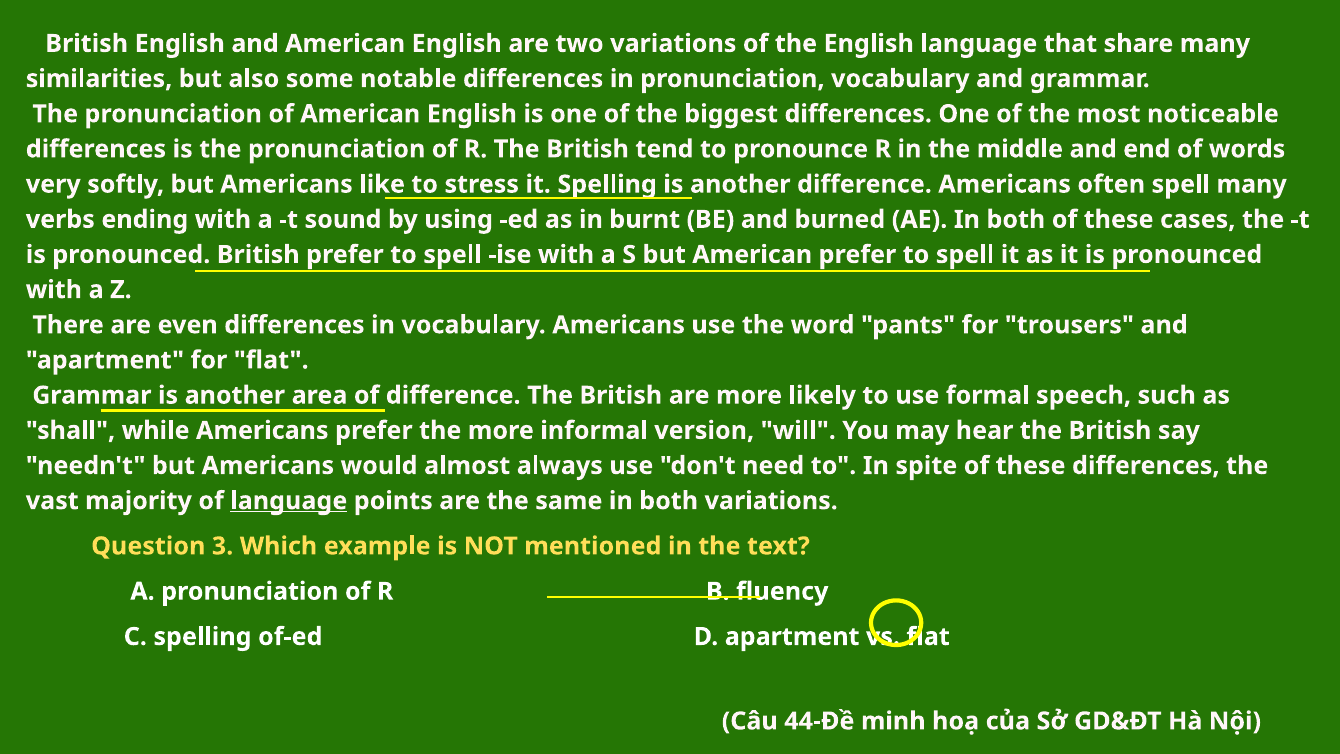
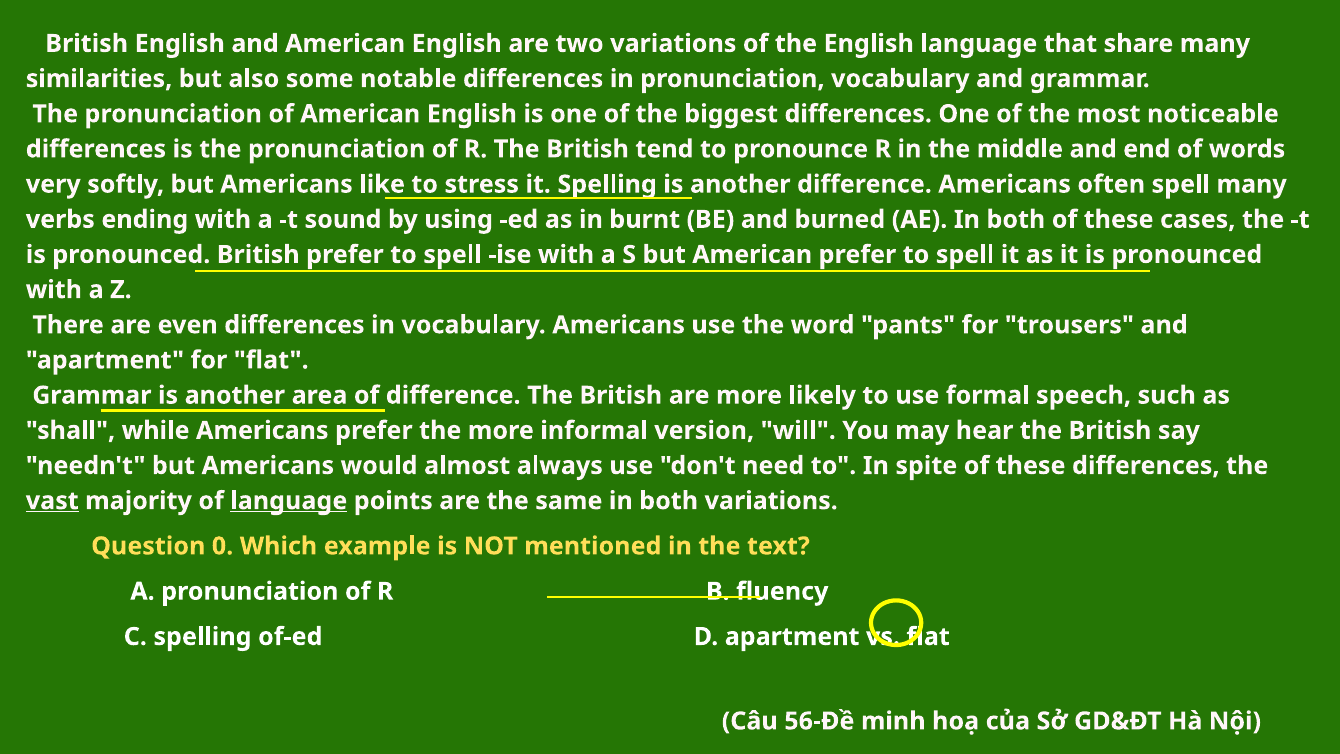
vast underline: none -> present (52, 501)
3: 3 -> 0 (223, 546)
44-Đề: 44-Đề -> 56-Đề (819, 721)
